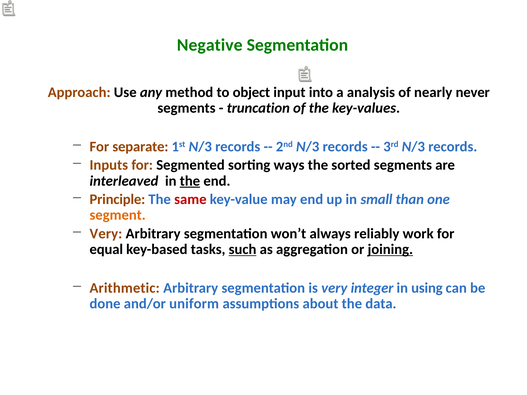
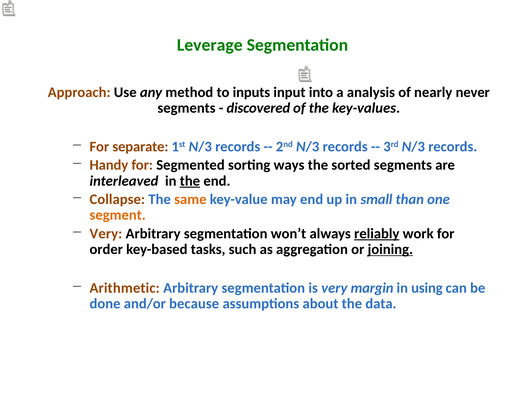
Negative: Negative -> Leverage (210, 45)
object: object -> inputs (251, 92)
truncation: truncation -> discovered (258, 108)
Inputs: Inputs -> Handy (109, 165)
Principle: Principle -> Collapse (117, 199)
same colour: red -> orange (190, 199)
reliably underline: none -> present (377, 234)
equal: equal -> order (106, 250)
such underline: present -> none (243, 250)
integer: integer -> margin (372, 288)
uniform: uniform -> because (194, 304)
